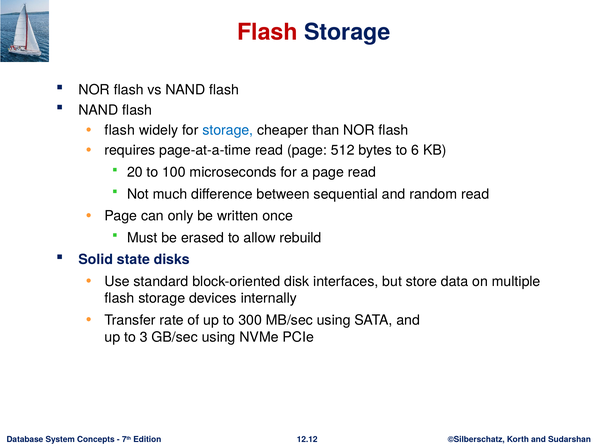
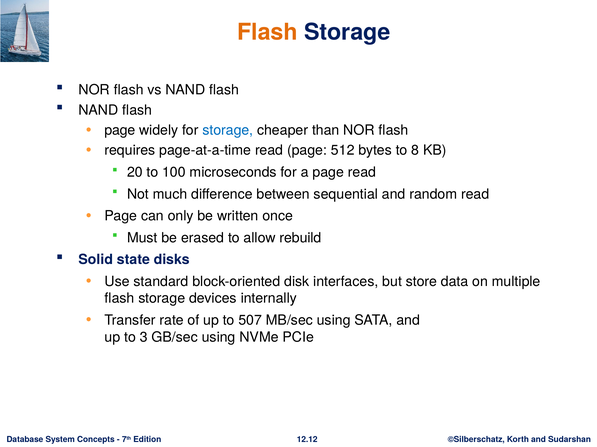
Flash colour: red -> orange (267, 32)
flash: flash -> page (120, 130)
6: 6 -> 8 (415, 151)
300: 300 -> 507 (250, 321)
